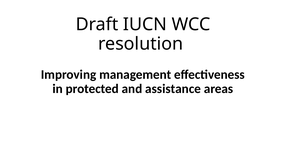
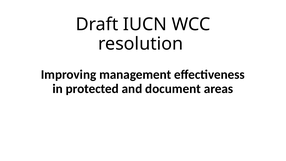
assistance: assistance -> document (173, 89)
